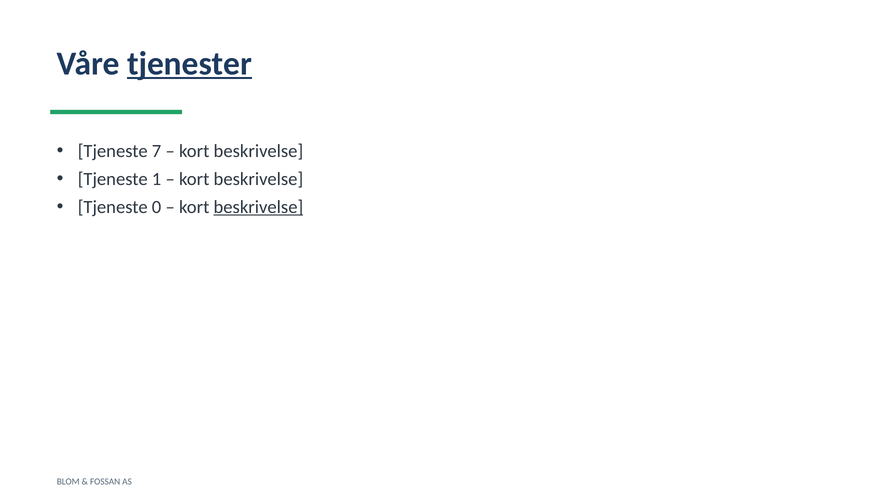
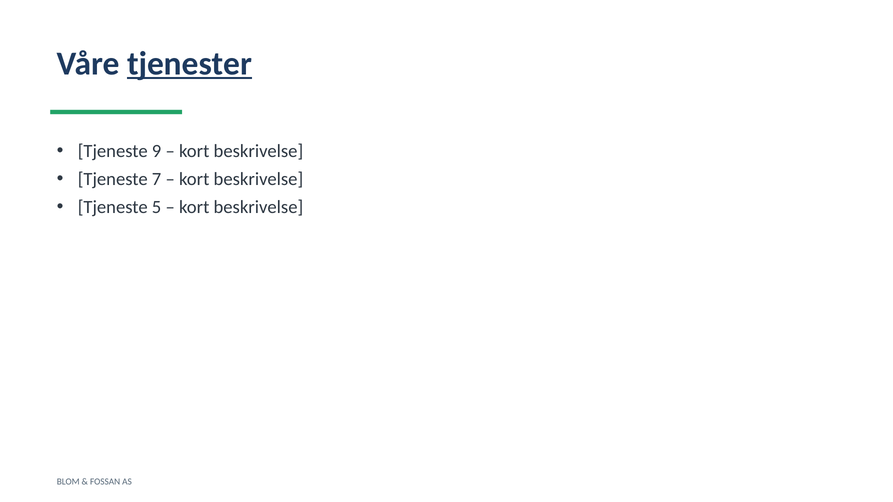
7: 7 -> 9 (157, 151)
1: 1 -> 7 (157, 179)
0: 0 -> 5 (157, 207)
beskrivelse underline: present -> none (258, 207)
